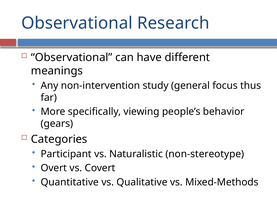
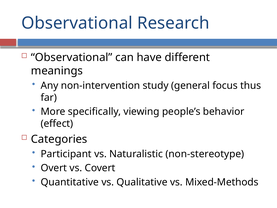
gears: gears -> effect (57, 124)
